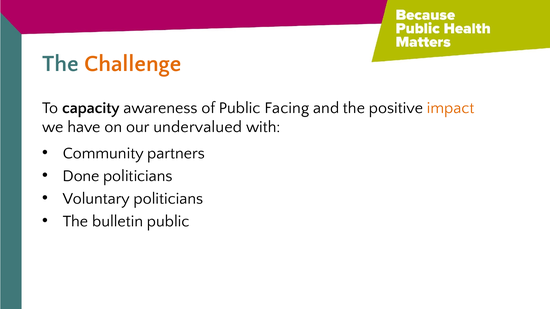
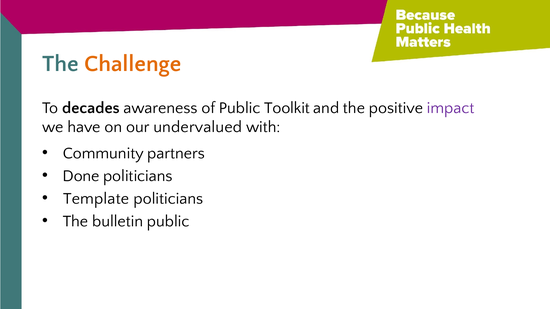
capacity: capacity -> decades (91, 108)
Facing: Facing -> Toolkit (287, 108)
impact colour: orange -> purple (451, 108)
Voluntary: Voluntary -> Template (96, 199)
